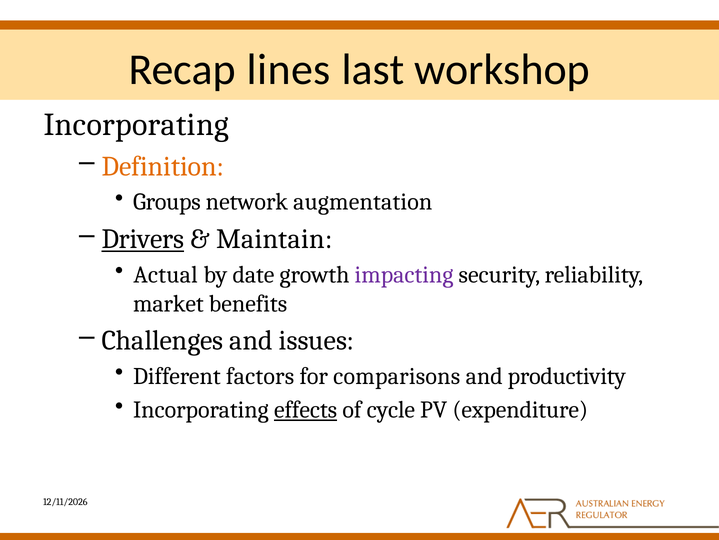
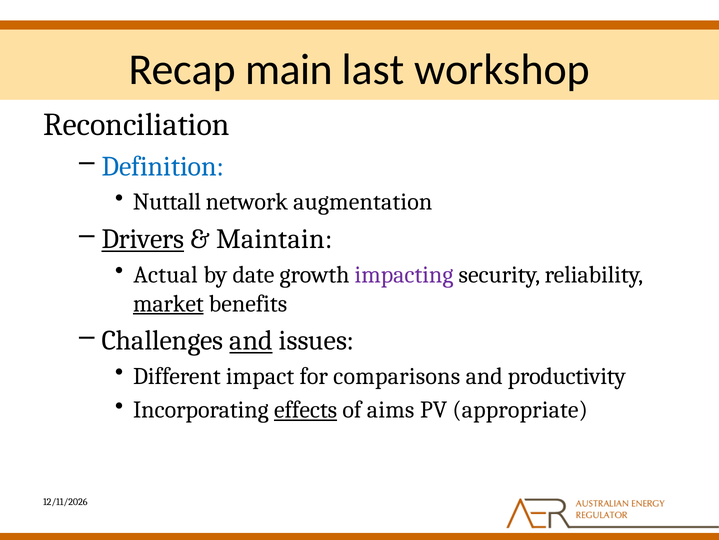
lines: lines -> main (289, 70)
Incorporating: Incorporating -> Reconciliation (136, 125)
Definition colour: orange -> blue (163, 166)
Groups: Groups -> Nuttall (167, 202)
market underline: none -> present (168, 303)
and underline: none -> present (251, 340)
factors: factors -> impact (260, 376)
cycle: cycle -> aims (391, 409)
expenditure: expenditure -> appropriate (520, 409)
